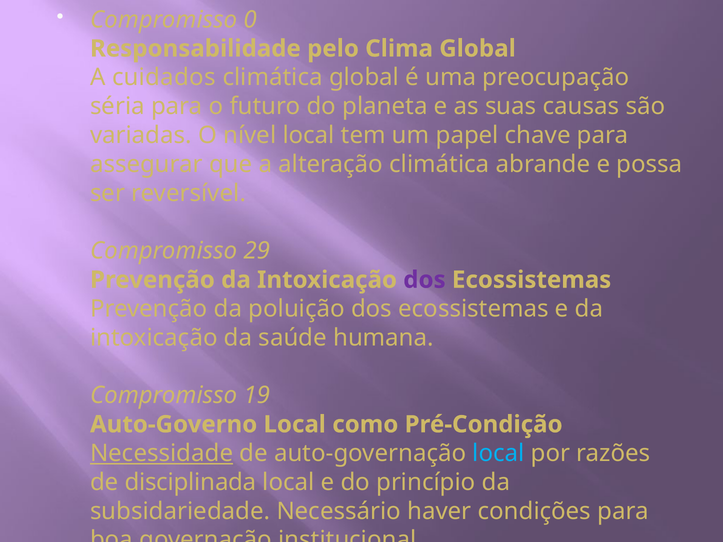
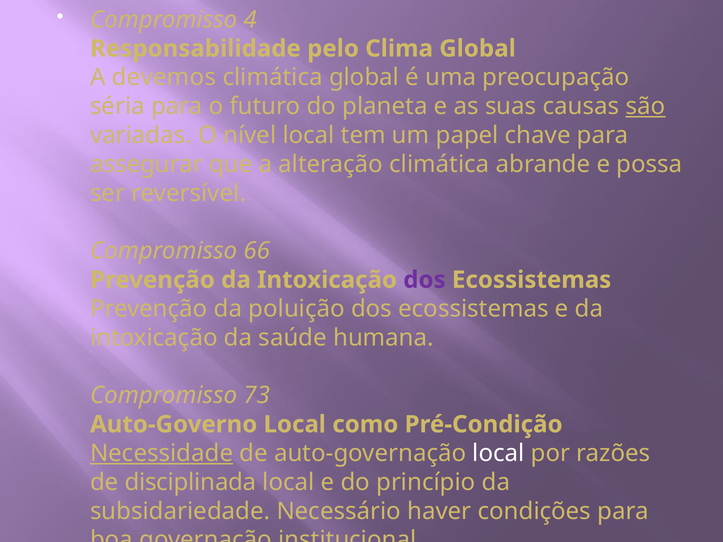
0: 0 -> 4 (250, 20)
cuidados: cuidados -> devemos (164, 78)
são underline: none -> present (645, 106)
29: 29 -> 66 (257, 251)
19: 19 -> 73 (257, 396)
local colour: light blue -> white (499, 454)
